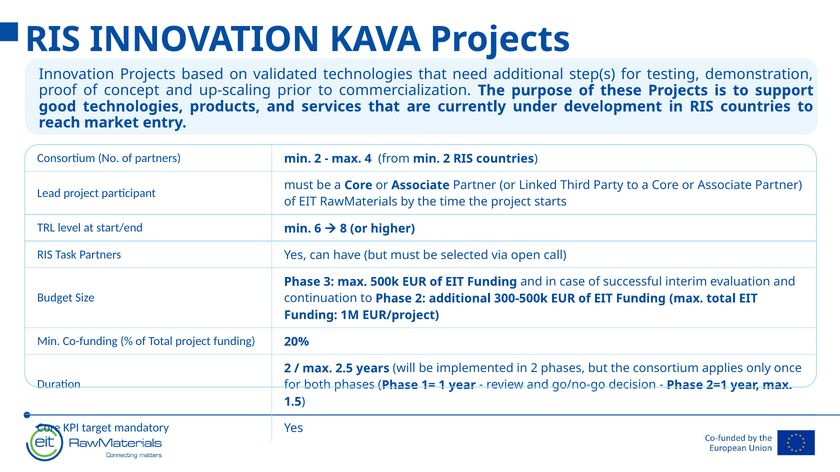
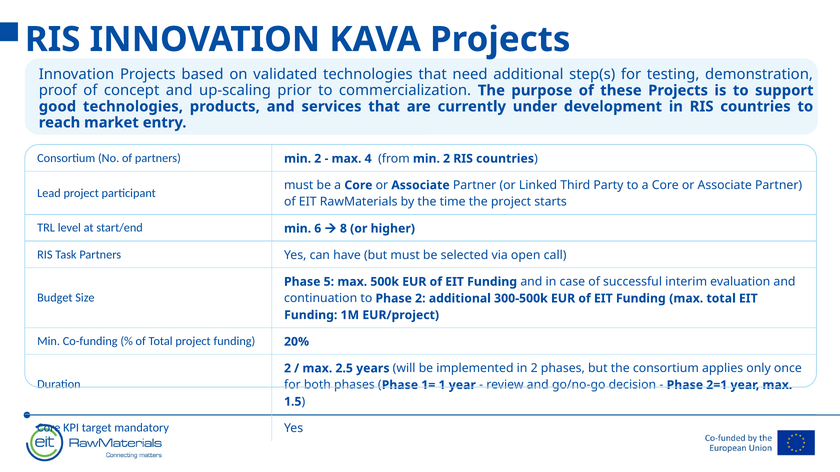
3: 3 -> 5 (329, 282)
